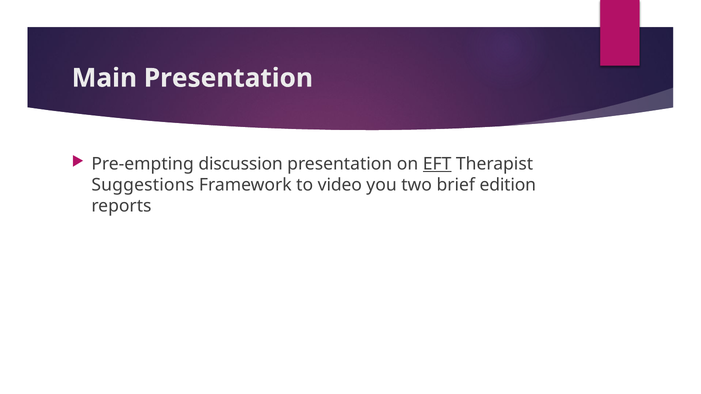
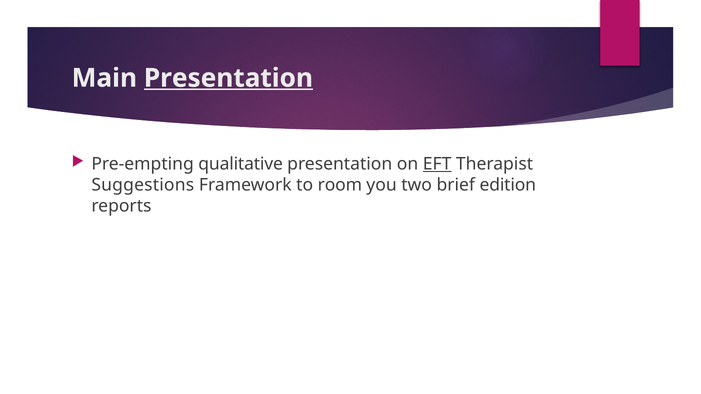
Presentation underline: none -> present (228, 78)
discussion: discussion -> qualitative (241, 164)
video: video -> room (340, 185)
